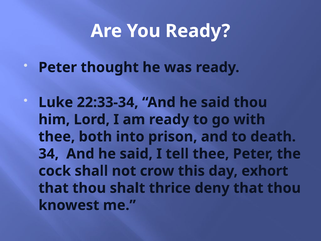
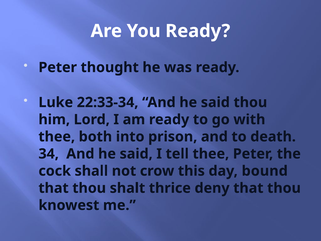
exhort: exhort -> bound (265, 171)
